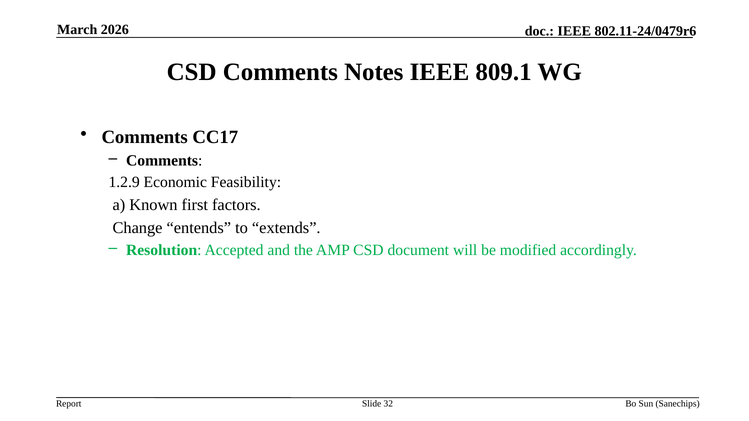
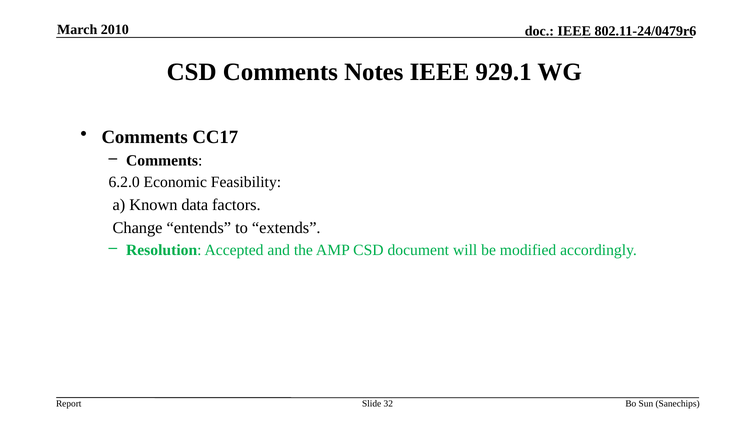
2026: 2026 -> 2010 (115, 30)
809.1: 809.1 -> 929.1 (504, 72)
1.2.9: 1.2.9 -> 6.2.0 (124, 182)
first: first -> data (195, 205)
